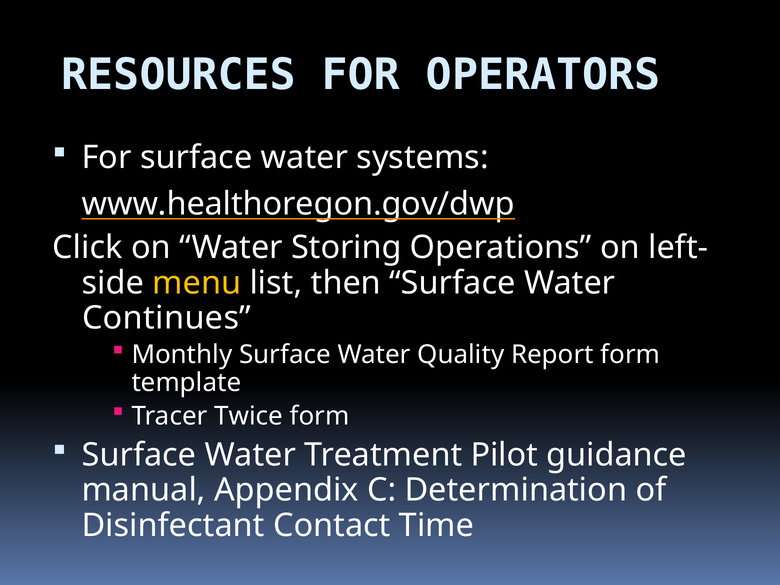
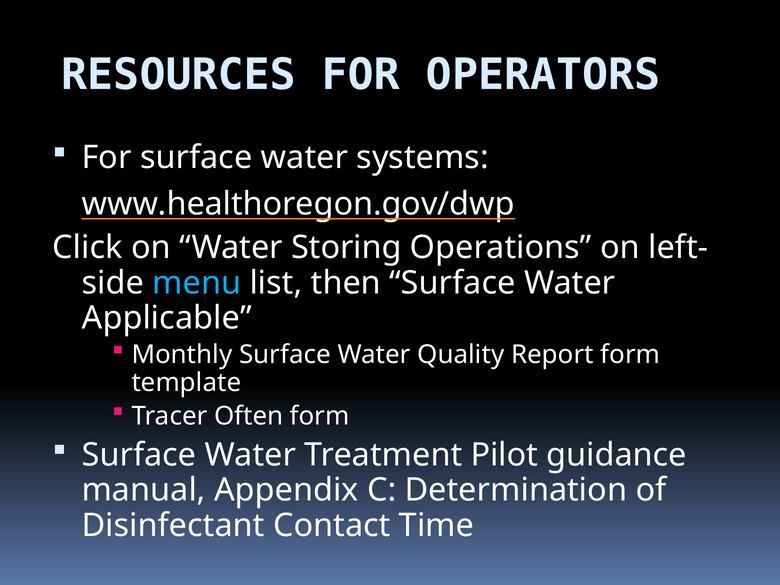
menu colour: yellow -> light blue (197, 283)
Continues: Continues -> Applicable (167, 318)
Twice: Twice -> Often (249, 416)
